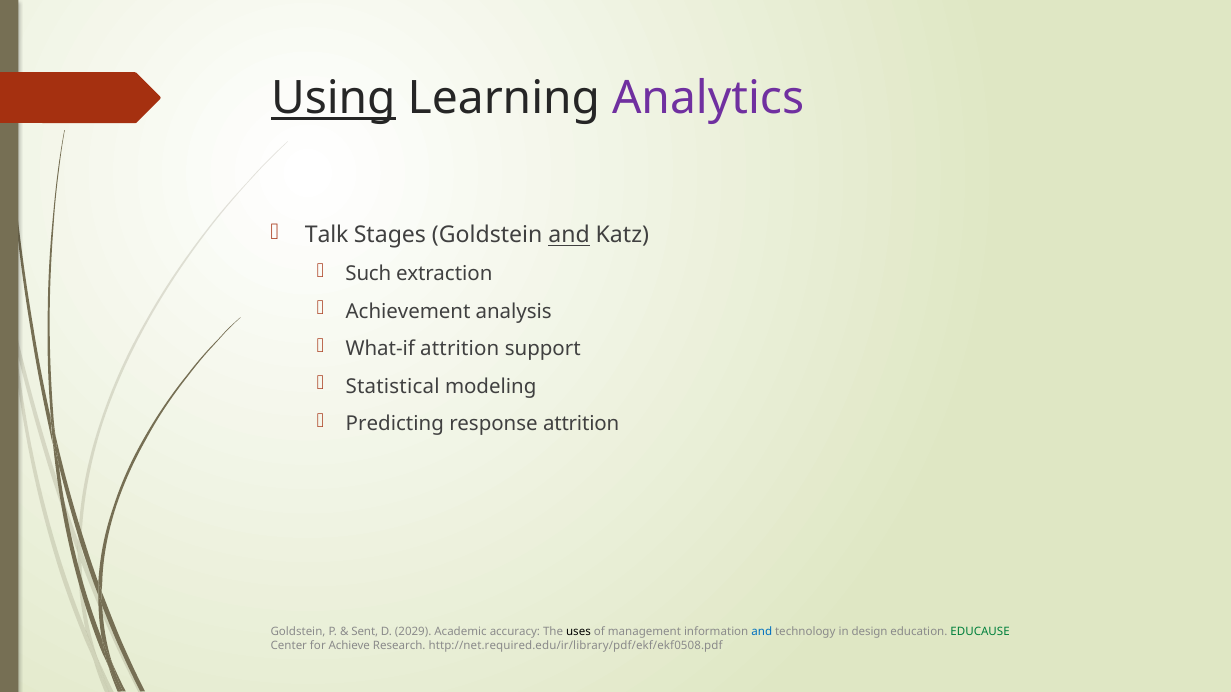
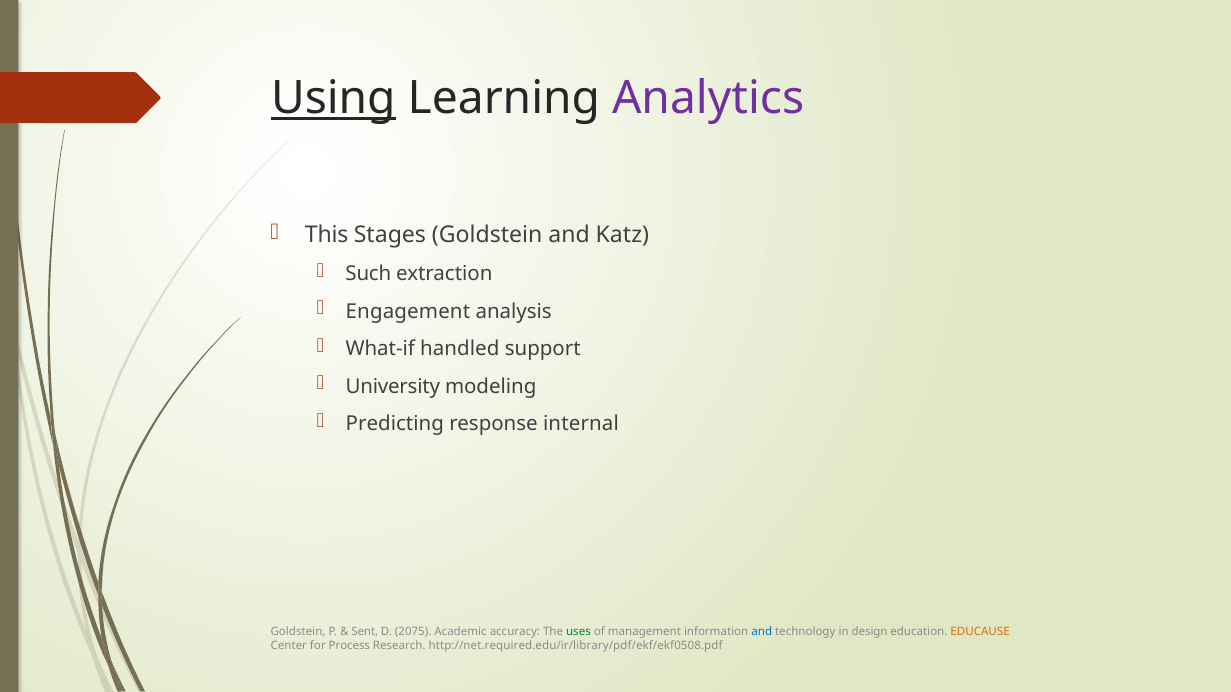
Talk: Talk -> This (327, 236)
and underline: present -> none (569, 236)
Achievement: Achievement -> Engagement (408, 312)
What-if attrition: attrition -> handled (460, 349)
Statistical: Statistical -> University (393, 387)
response attrition: attrition -> internal (581, 424)
2029: 2029 -> 2075 (413, 632)
uses colour: black -> green (578, 632)
EDUCAUSE colour: green -> orange (980, 632)
Achieve: Achieve -> Process (349, 646)
